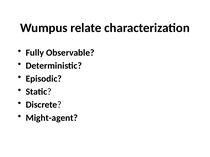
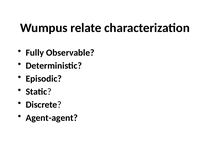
Might-agent: Might-agent -> Agent-agent (52, 118)
